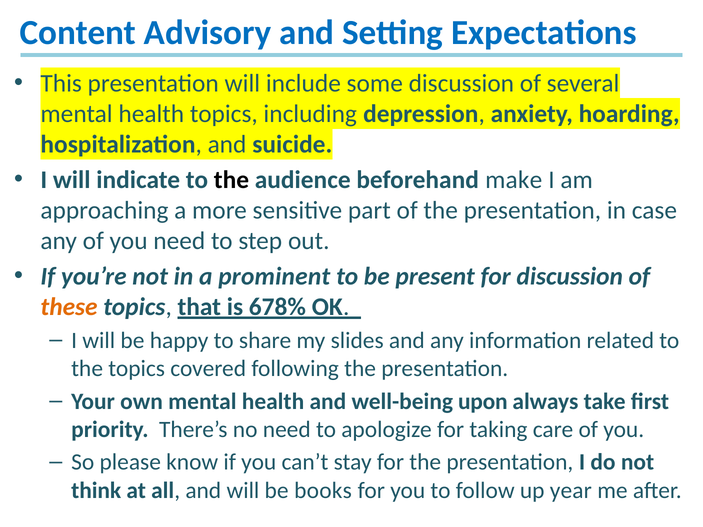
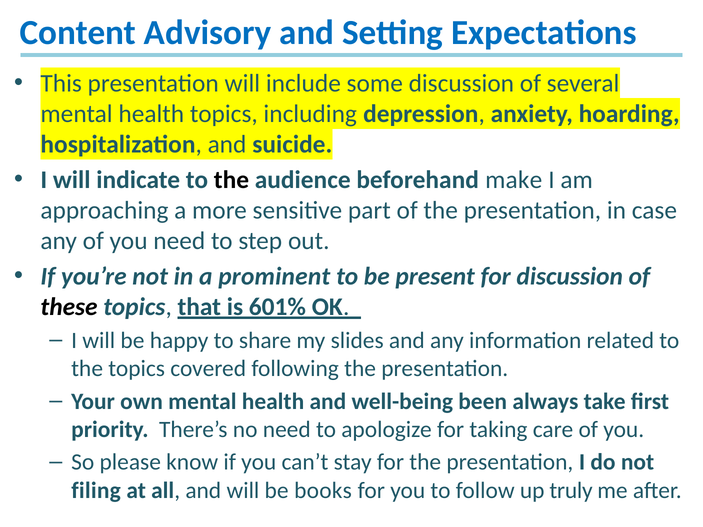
these colour: orange -> black (69, 307)
678%: 678% -> 601% (277, 307)
upon: upon -> been (483, 402)
think: think -> filing (96, 491)
year: year -> truly (571, 491)
